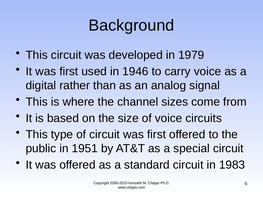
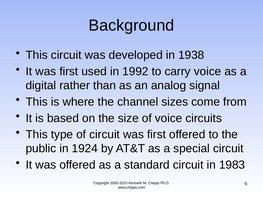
1979: 1979 -> 1938 (191, 55)
1946: 1946 -> 1992 (135, 72)
1951: 1951 -> 1924 (85, 149)
